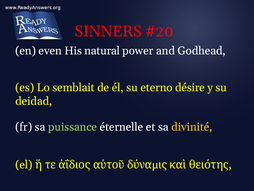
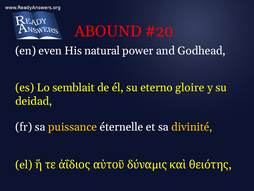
SINNERS: SINNERS -> ABOUND (108, 31)
désire: désire -> gloire (190, 87)
puissance colour: light green -> yellow (73, 127)
